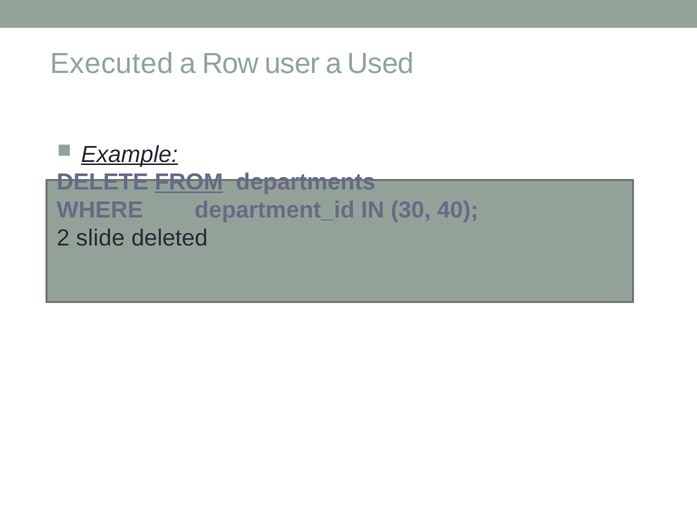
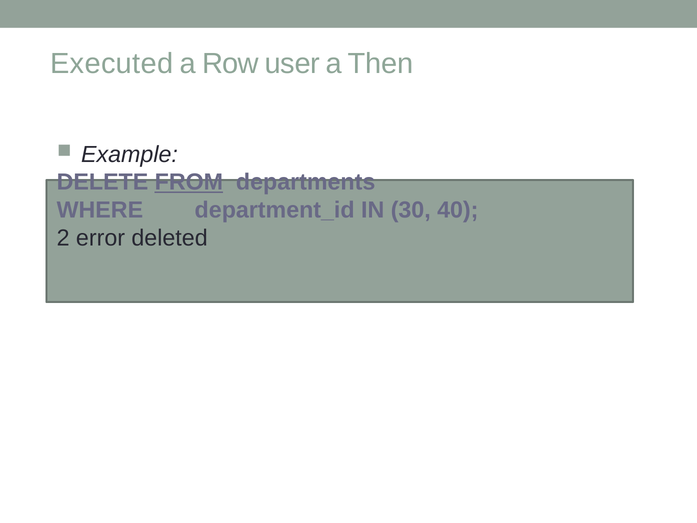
Used: Used -> Then (381, 64)
Example underline: present -> none (130, 154)
slide: slide -> error (101, 238)
